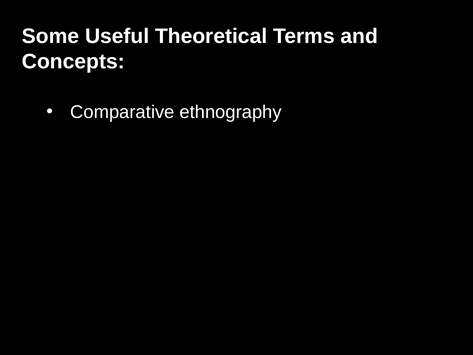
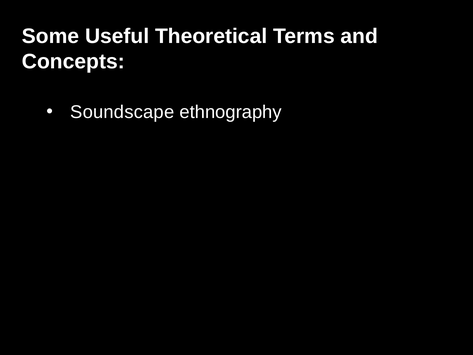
Comparative: Comparative -> Soundscape (122, 112)
